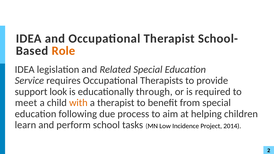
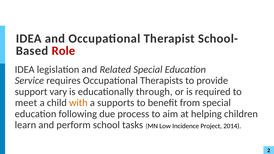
Role colour: orange -> red (63, 51)
look: look -> vary (58, 92)
a therapist: therapist -> supports (116, 103)
